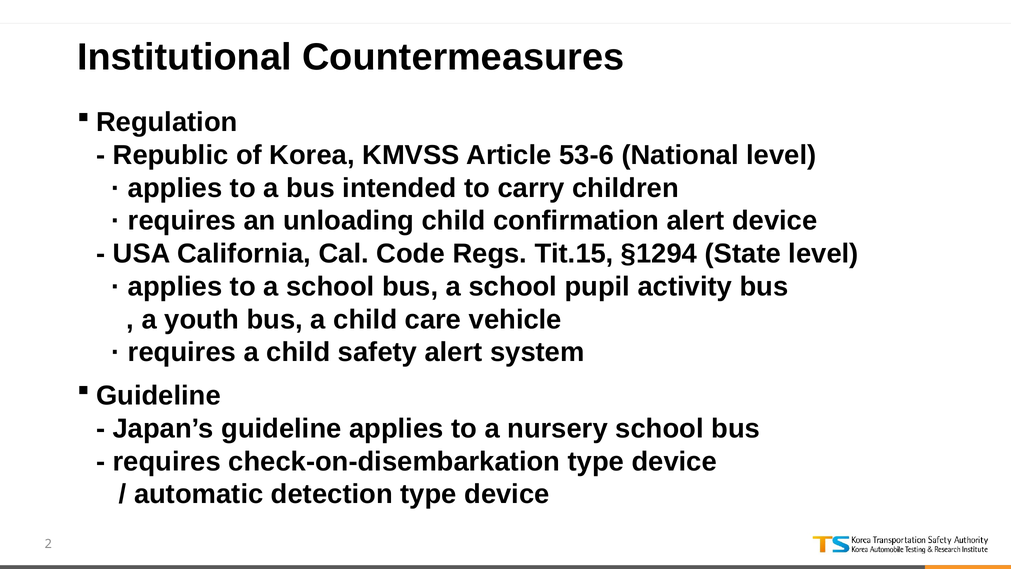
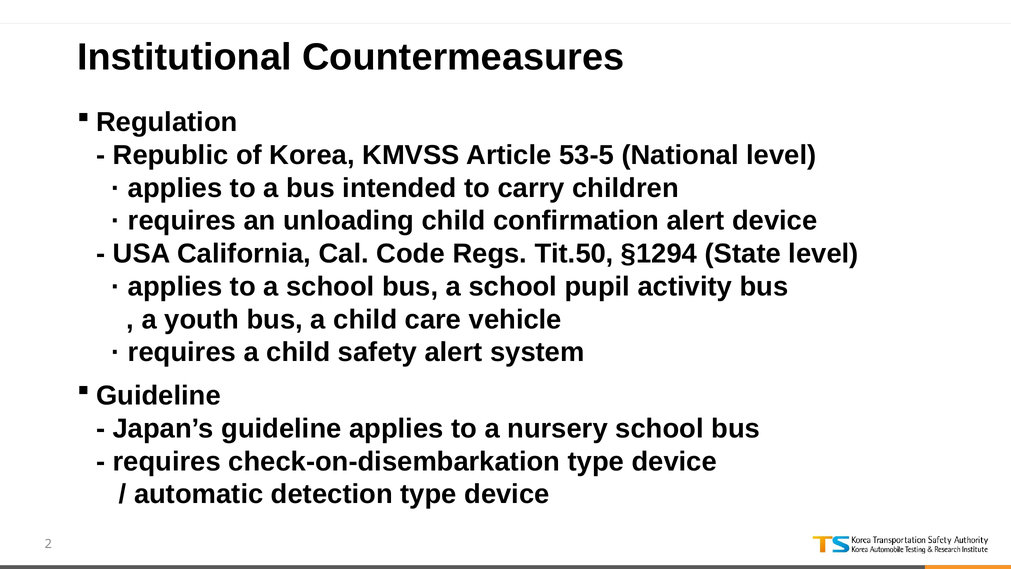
53-6: 53-6 -> 53-5 (586, 155)
Tit.15: Tit.15 -> Tit.50 (574, 254)
